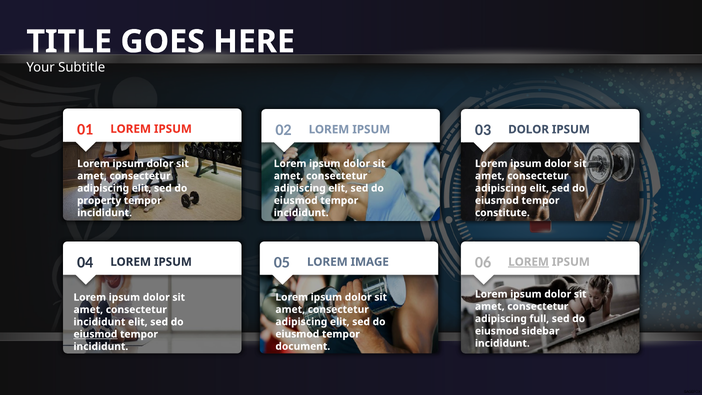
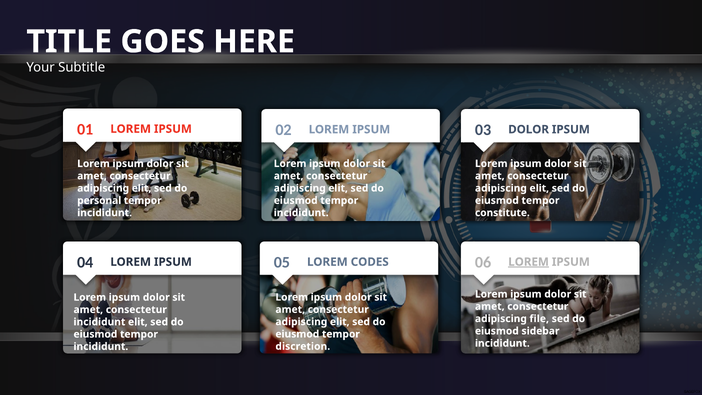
property: property -> personal (99, 200)
IMAGE: IMAGE -> CODES (370, 262)
full: full -> file (539, 319)
eiusmod underline: present -> none (95, 334)
document: document -> discretion (303, 346)
